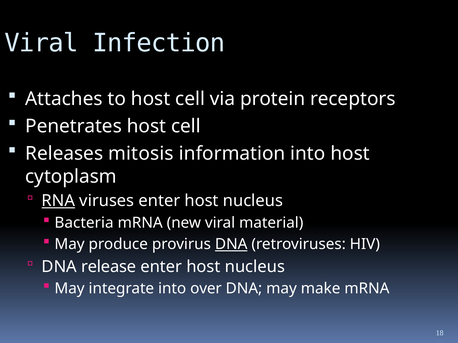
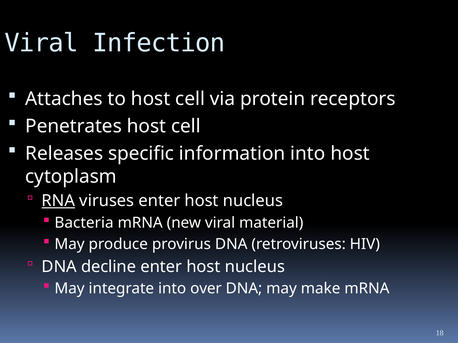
mitosis: mitosis -> specific (141, 154)
DNA underline: present -> none (231, 245)
release: release -> decline (109, 267)
